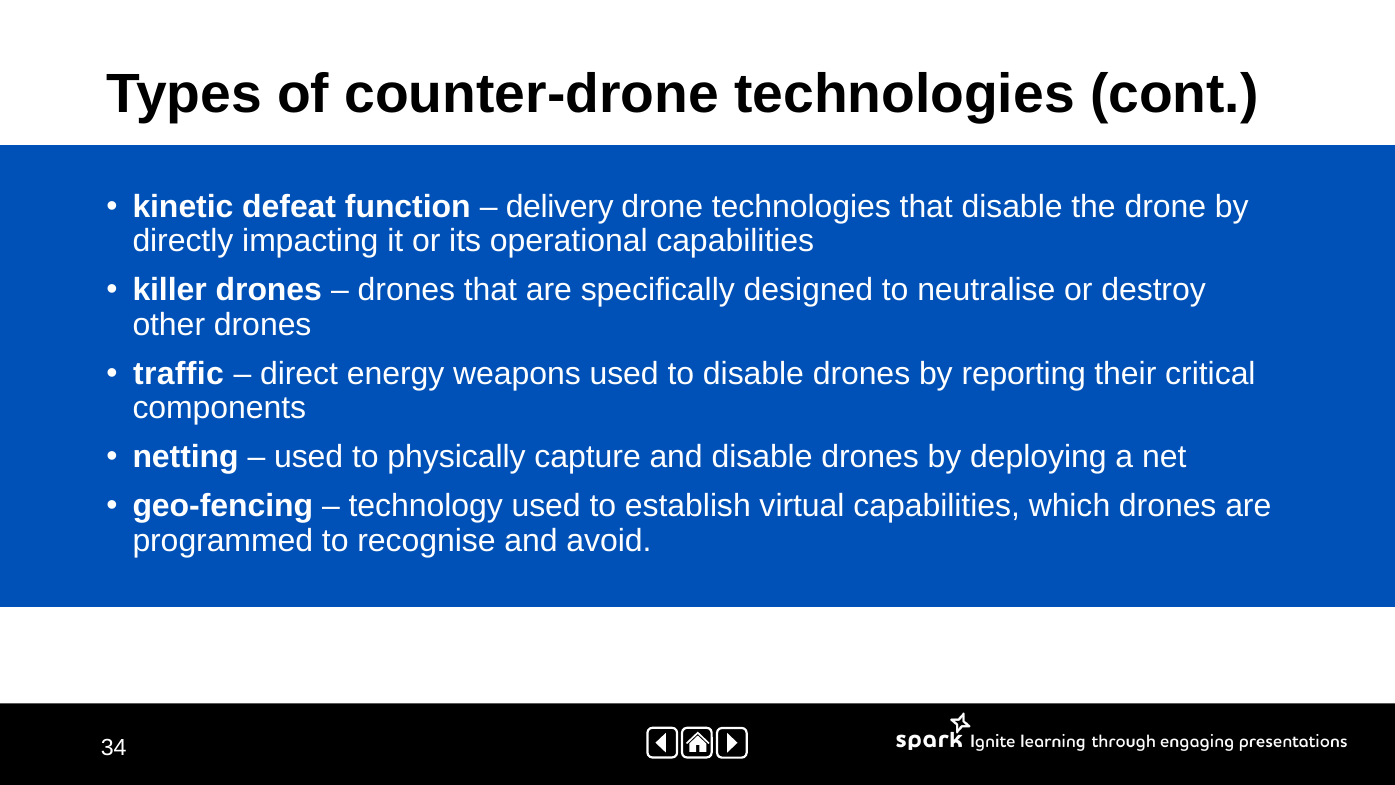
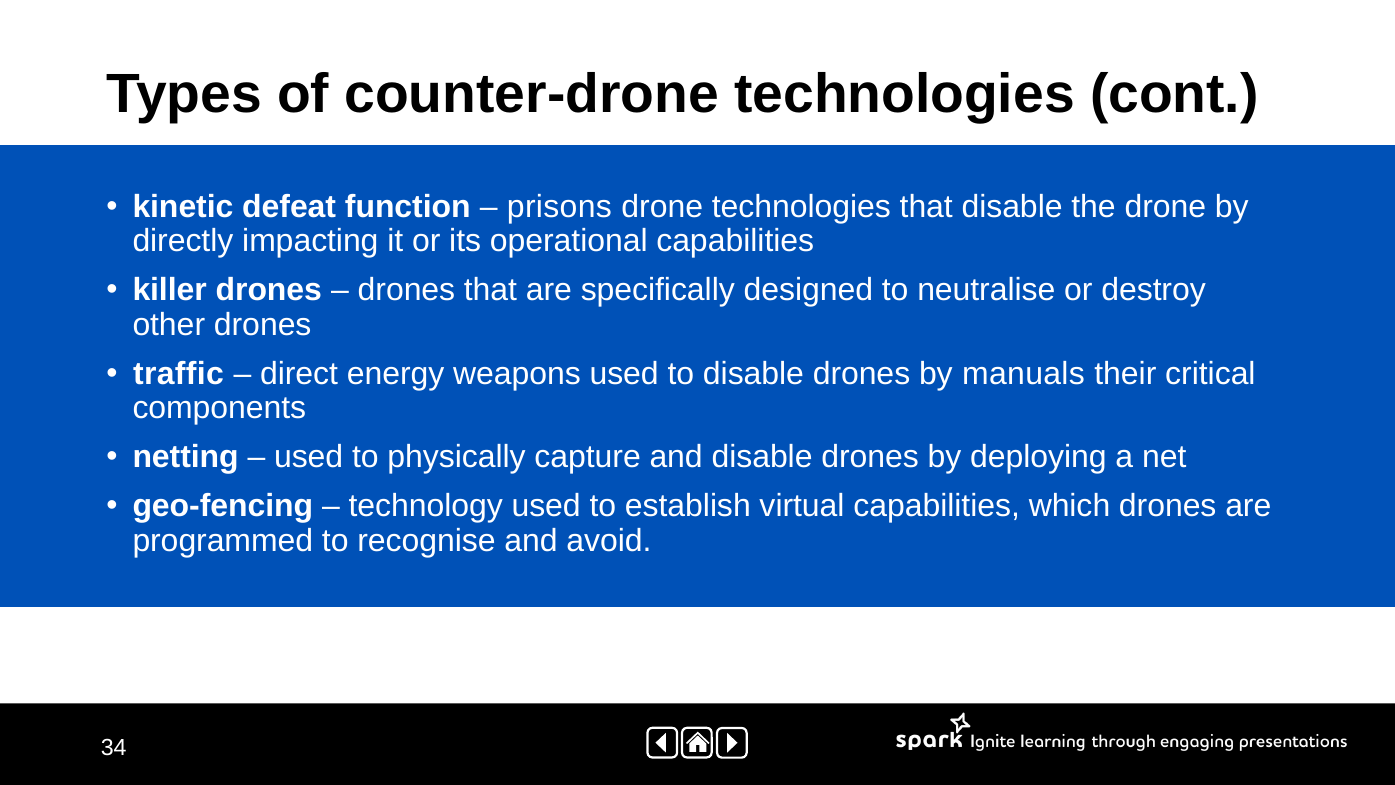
delivery: delivery -> prisons (559, 207)
reporting: reporting -> manuals (1023, 374)
